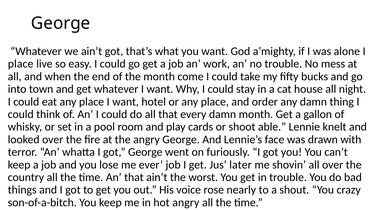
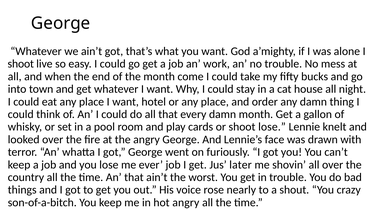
place: place -> shoot (21, 64)
shoot able: able -> lose (272, 127)
